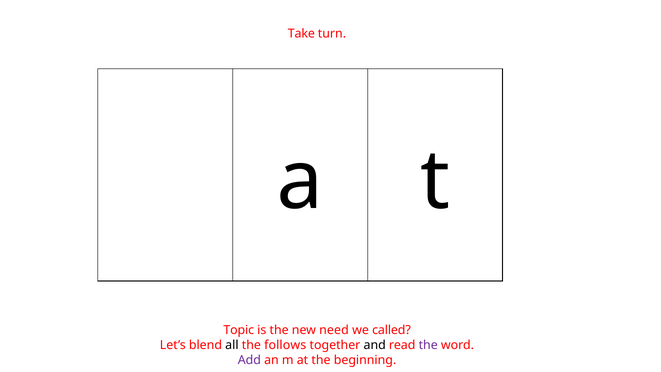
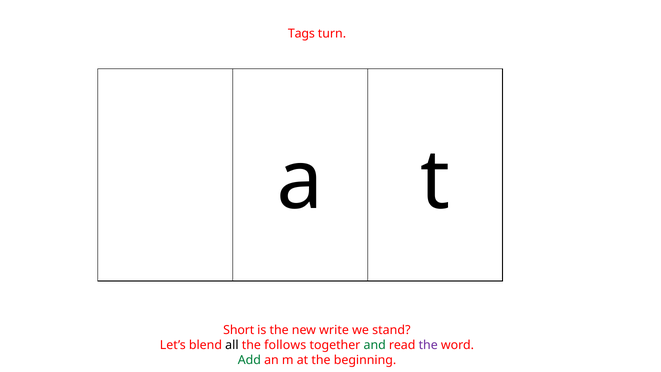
Take: Take -> Tags (301, 34)
Topic: Topic -> Short (239, 330)
need: need -> write (334, 330)
called: called -> stand (391, 330)
and colour: black -> green (375, 345)
Add colour: purple -> green (249, 360)
